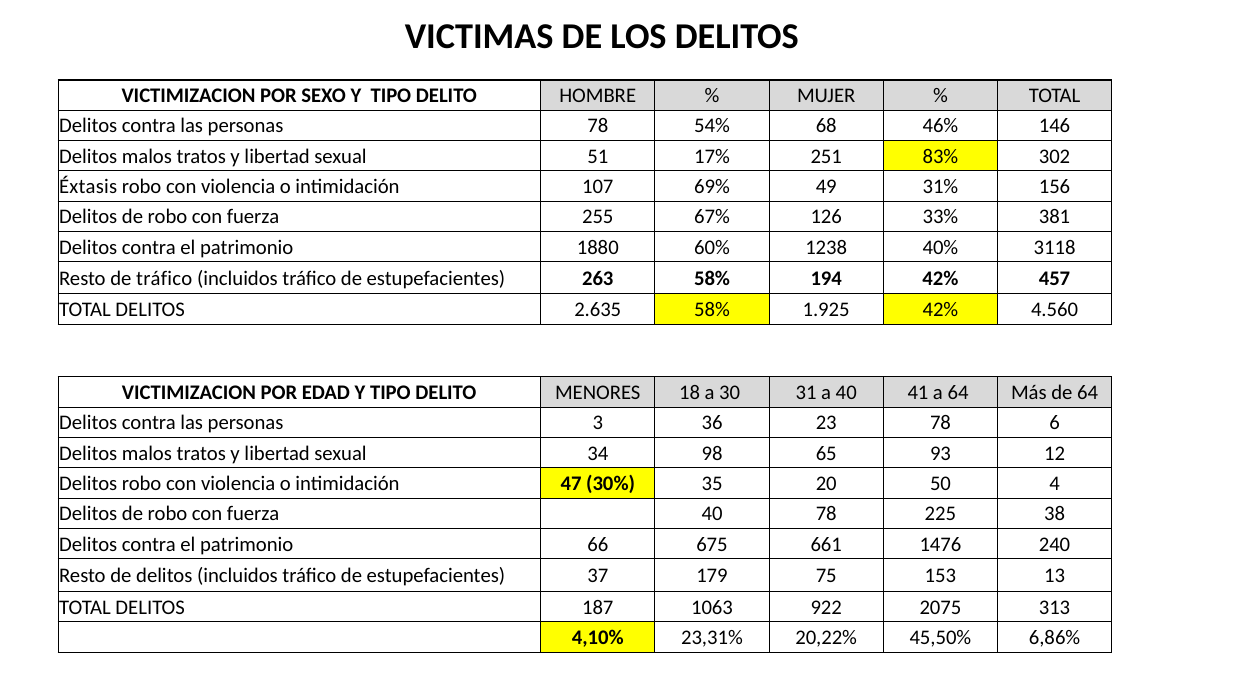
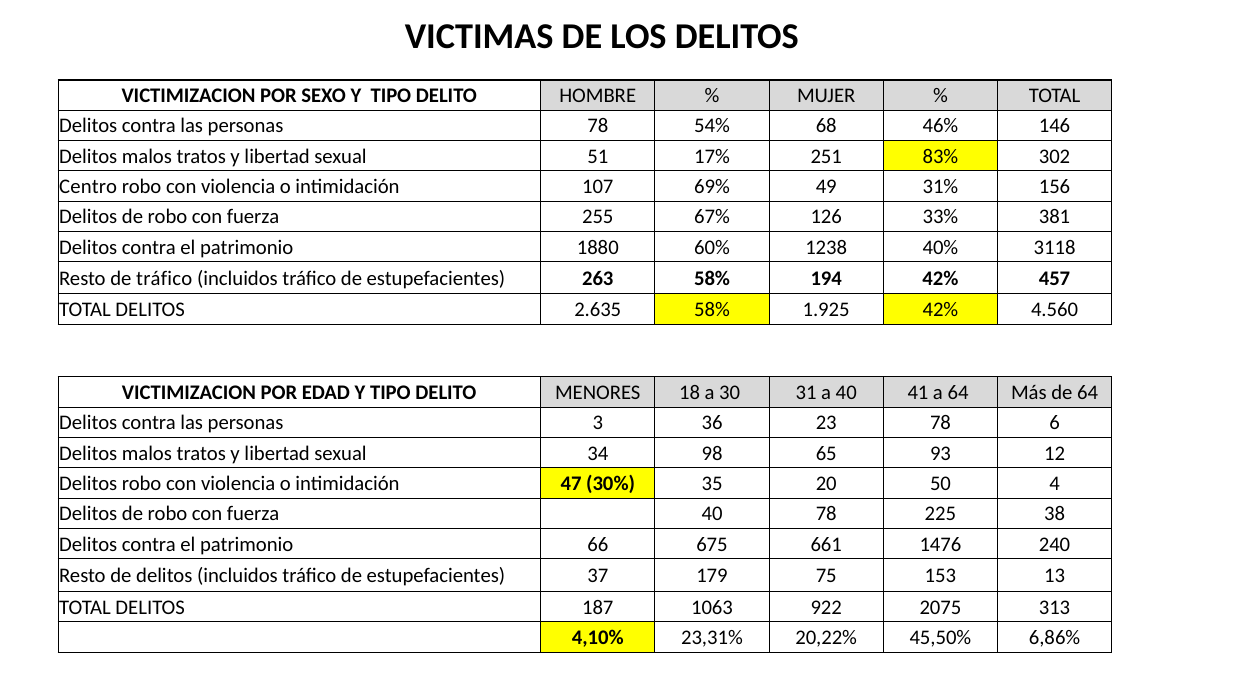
Éxtasis: Éxtasis -> Centro (88, 187)
